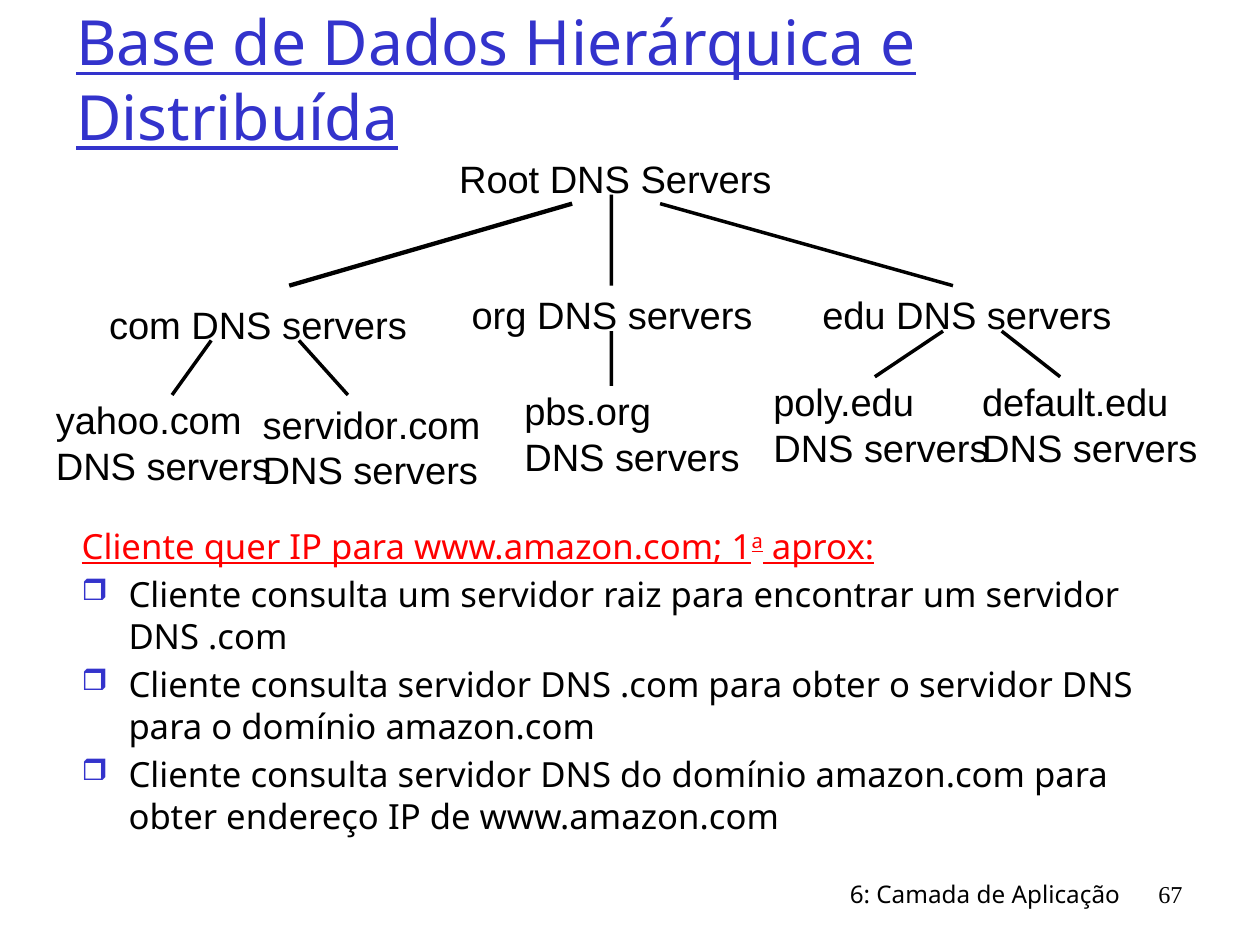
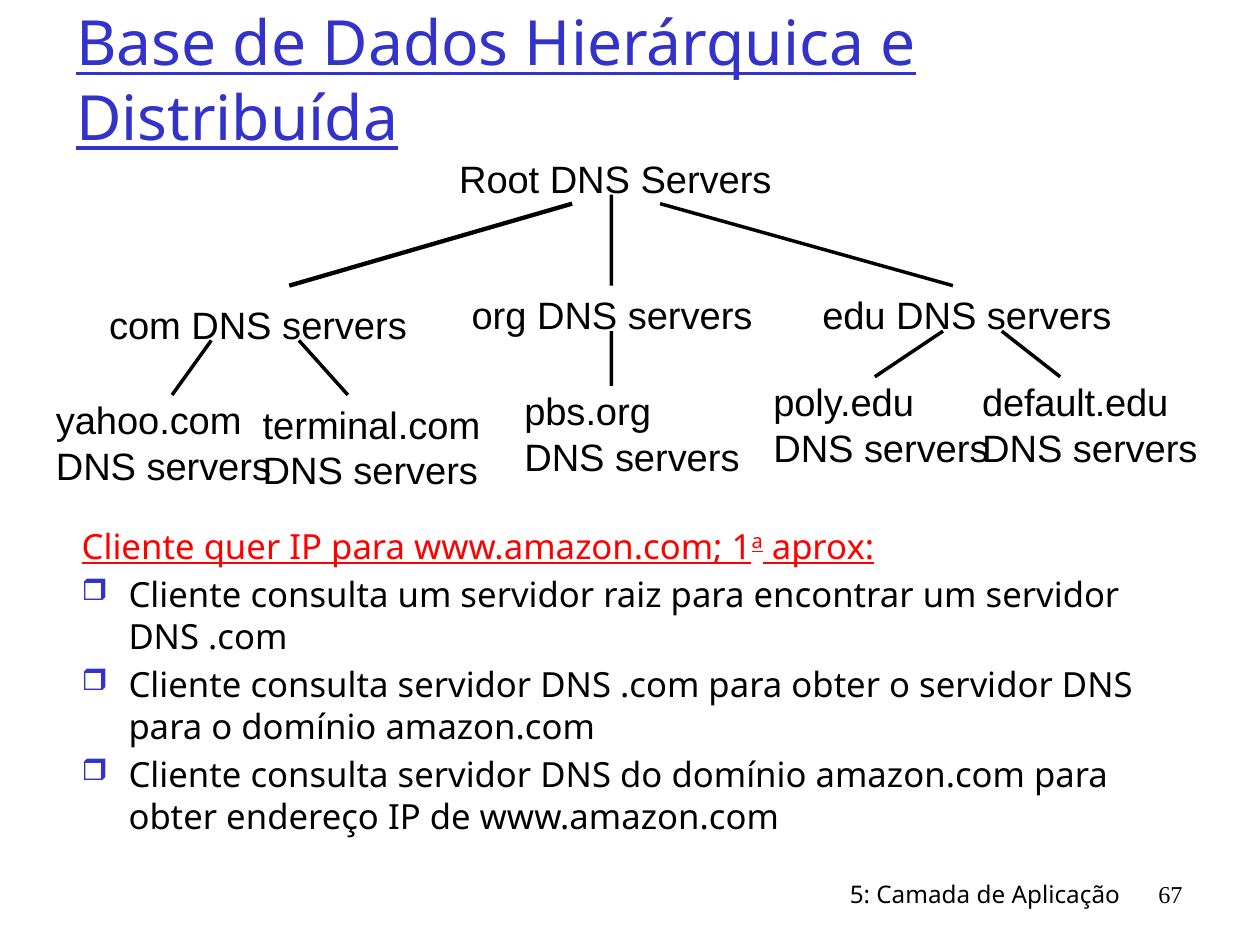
servidor.com: servidor.com -> terminal.com (371, 427)
6: 6 -> 5 (860, 895)
